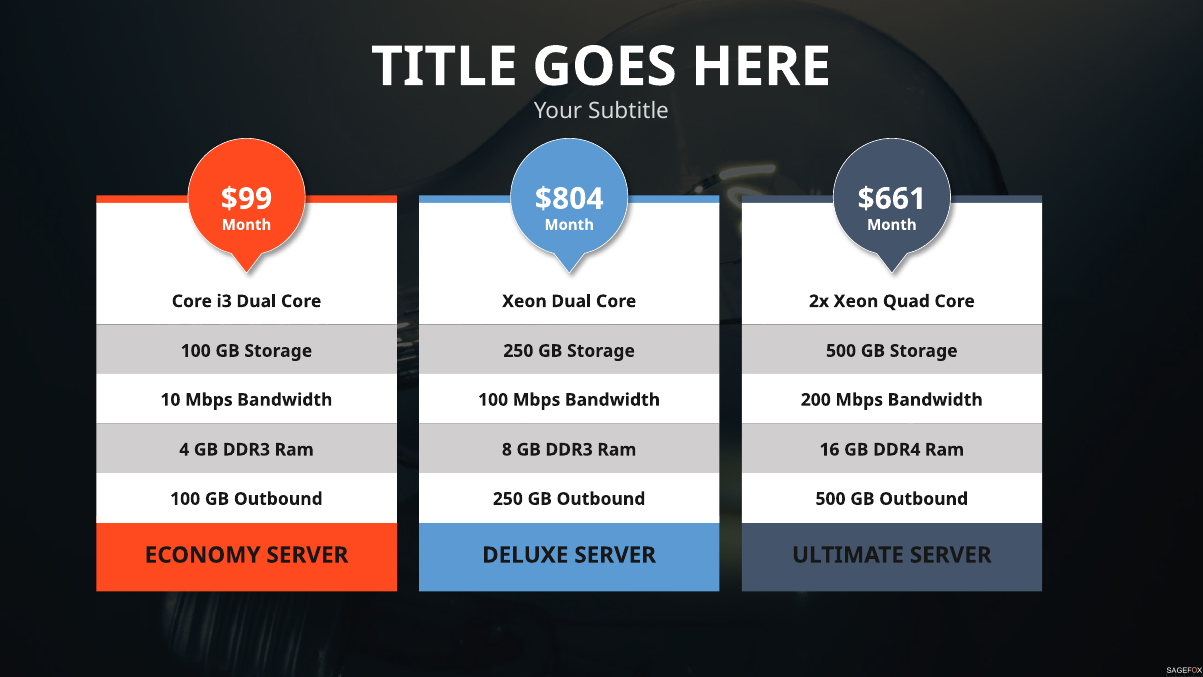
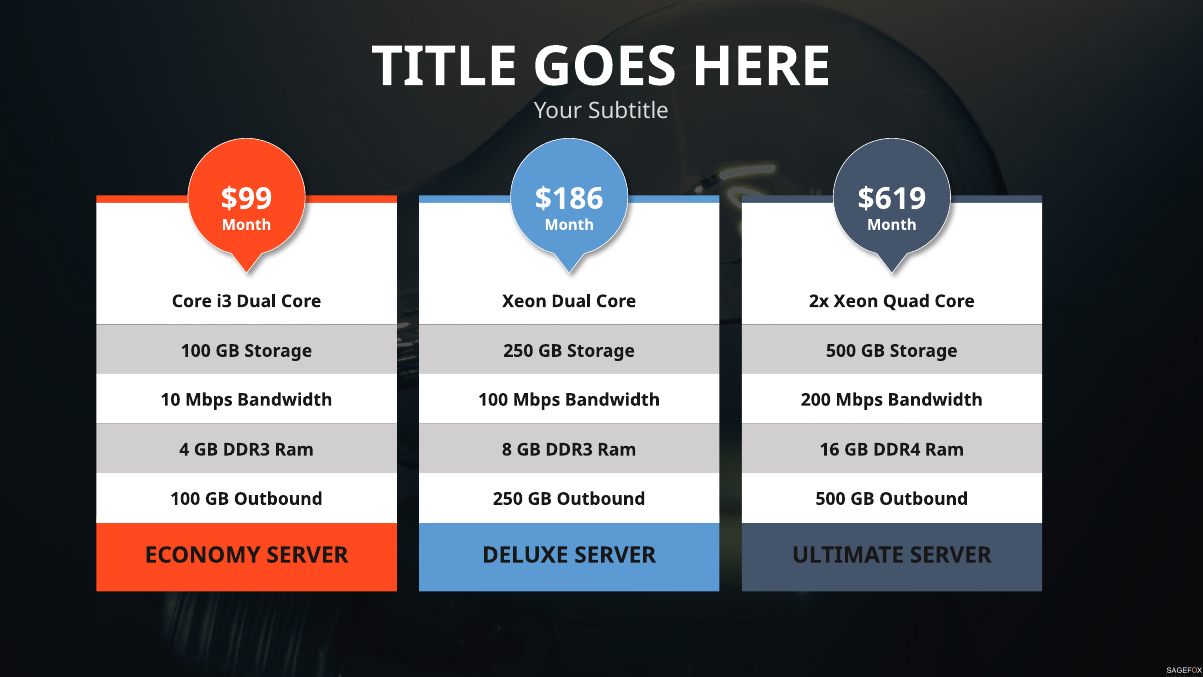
$804: $804 -> $186 (569, 199)
$661: $661 -> $619 (892, 199)
